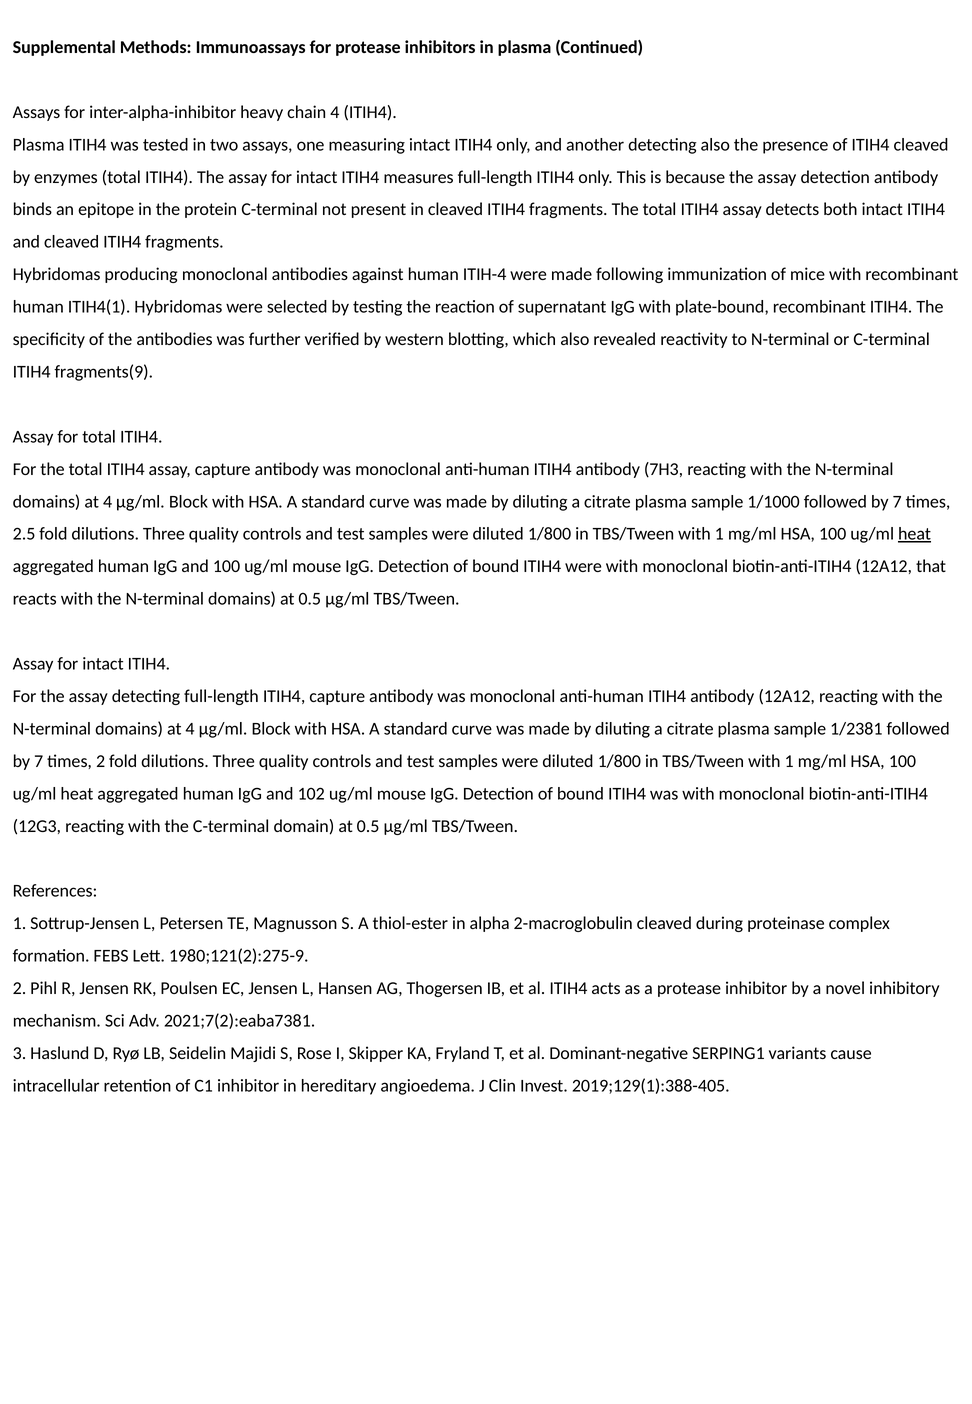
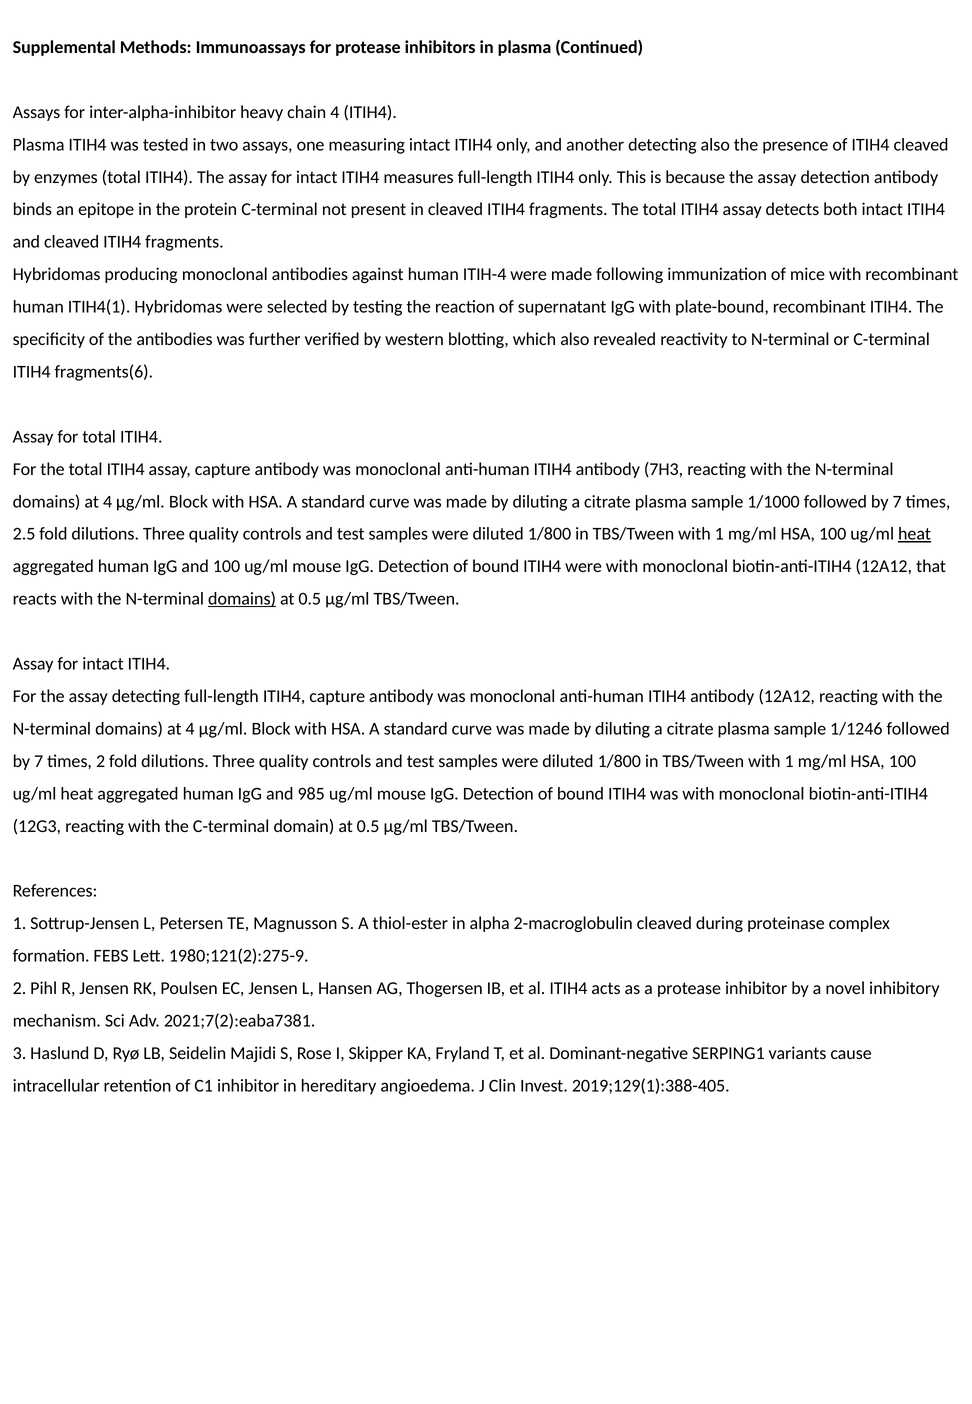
fragments(9: fragments(9 -> fragments(6 (104, 372)
domains underline: none -> present (242, 599)
1/2381: 1/2381 -> 1/1246 (856, 729)
102: 102 -> 985 (311, 794)
